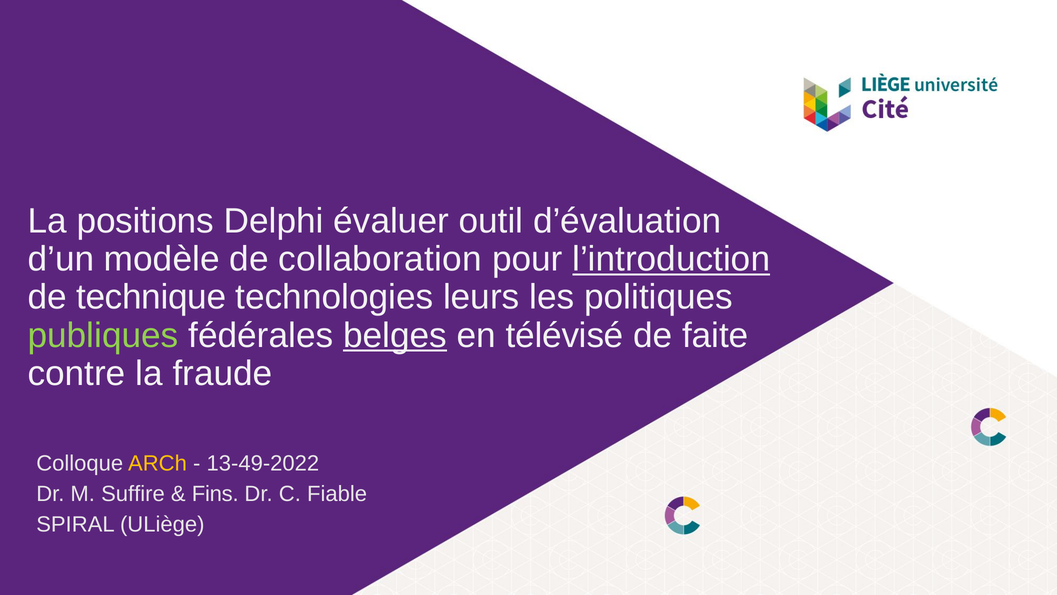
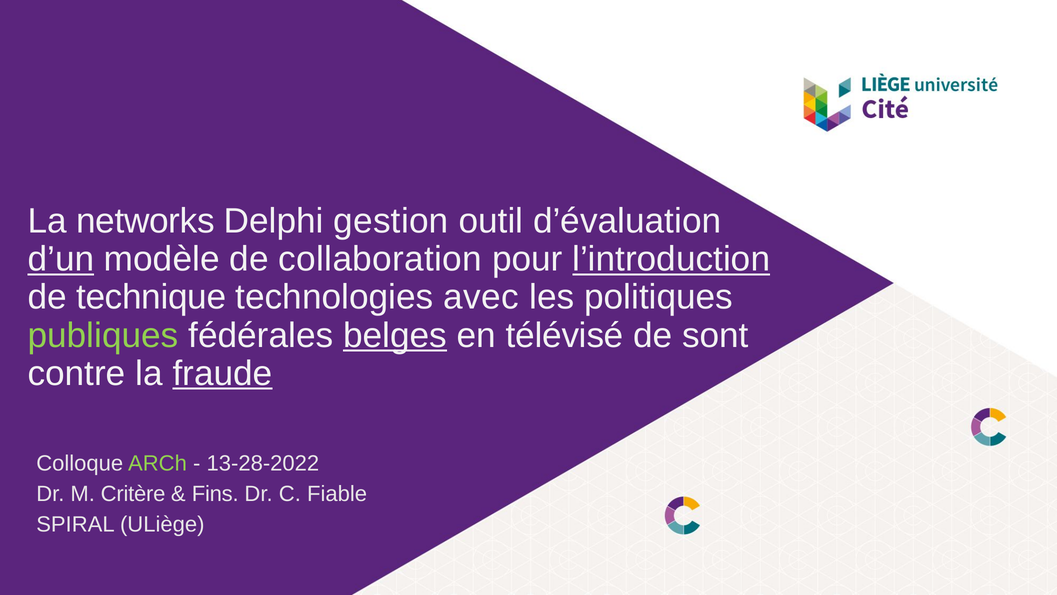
positions: positions -> networks (145, 221)
évaluer: évaluer -> gestion (391, 221)
d’un underline: none -> present (61, 259)
leurs: leurs -> avec (481, 297)
faite: faite -> sont (715, 335)
fraude underline: none -> present (222, 373)
ARCh colour: yellow -> light green (157, 463)
13-49-2022: 13-49-2022 -> 13-28-2022 (263, 463)
Suffire: Suffire -> Critère (133, 494)
